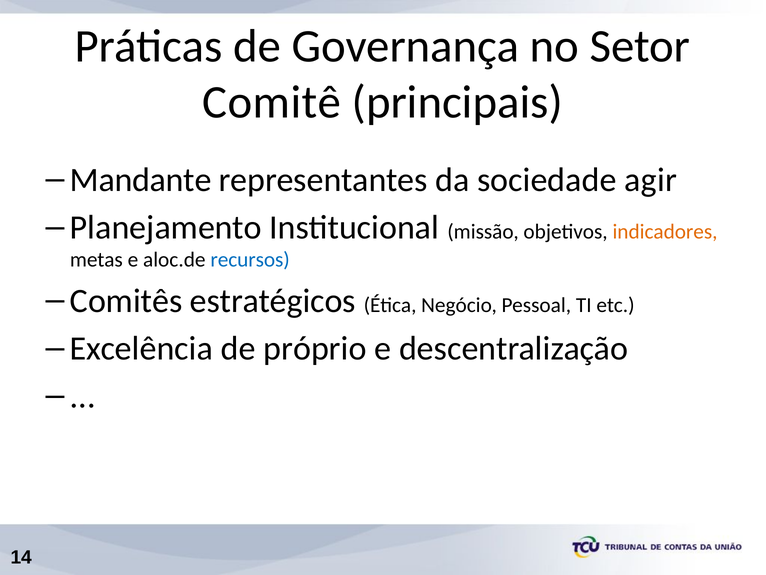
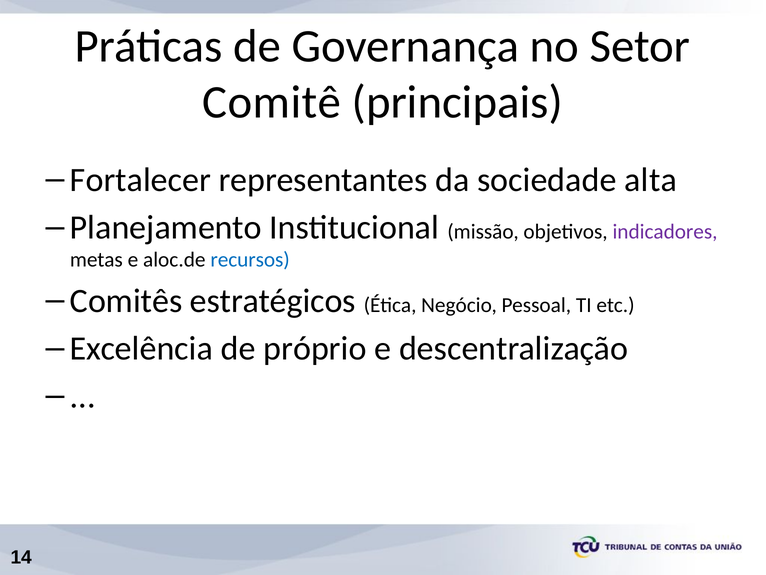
Mandante: Mandante -> Fortalecer (141, 180)
agir: agir -> alta (651, 180)
indicadores colour: orange -> purple (665, 232)
